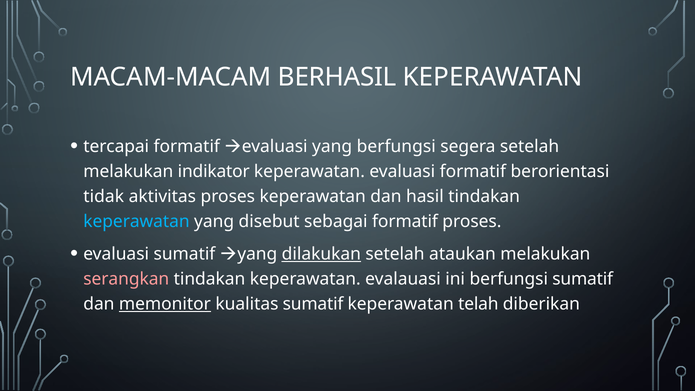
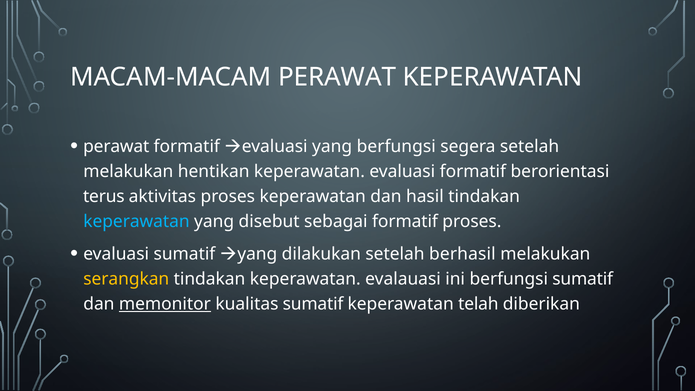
MACAM-MACAM BERHASIL: BERHASIL -> PERAWAT (337, 77)
tercapai: tercapai -> perawat (116, 147)
indikator: indikator -> hentikan (214, 172)
tidak: tidak -> terus (104, 197)
dilakukan underline: present -> none (321, 254)
ataukan: ataukan -> berhasil (462, 254)
serangkan colour: pink -> yellow (126, 279)
